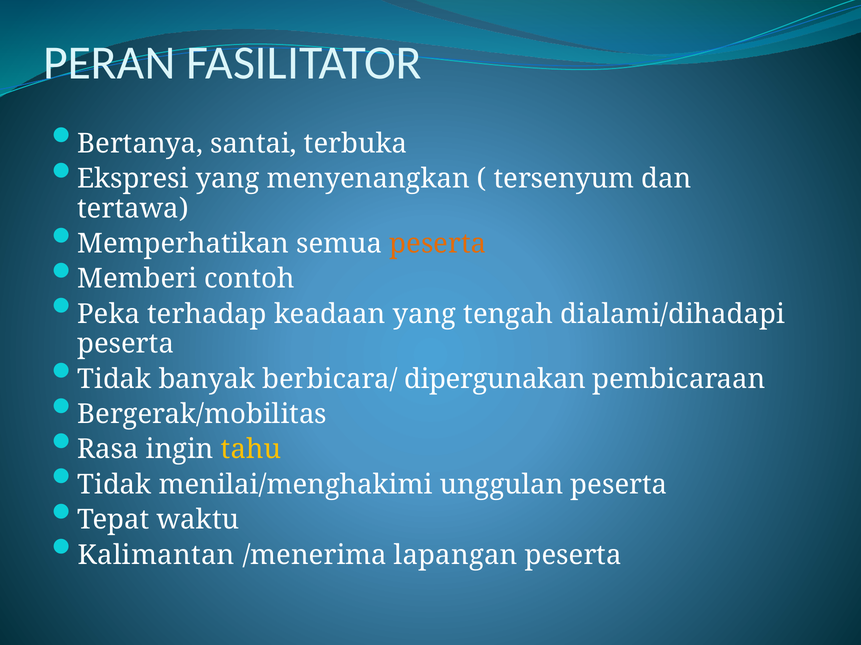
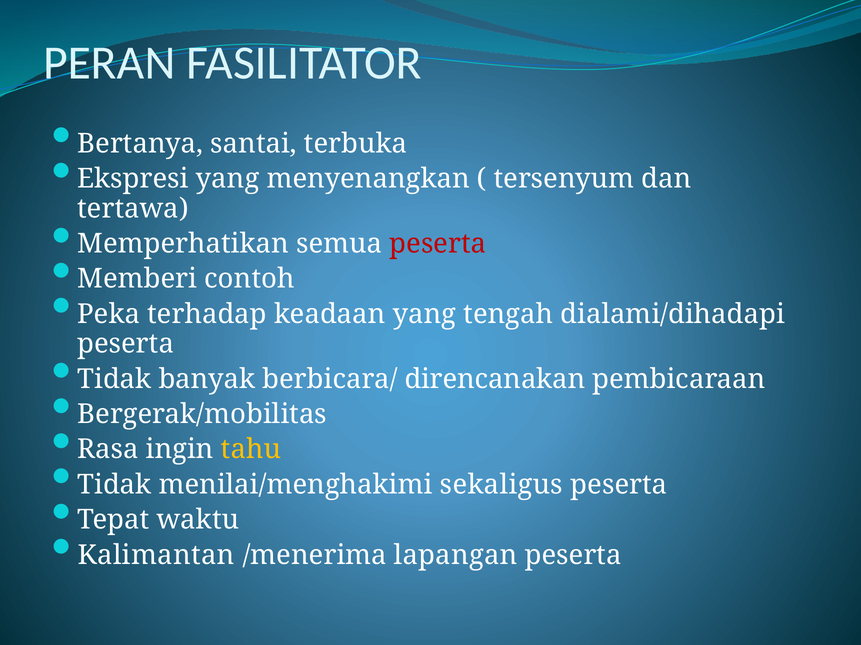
peserta colour: orange -> red (438, 244)
dipergunakan: dipergunakan -> direncanakan (495, 379)
unggulan: unggulan -> sekaligus (501, 485)
